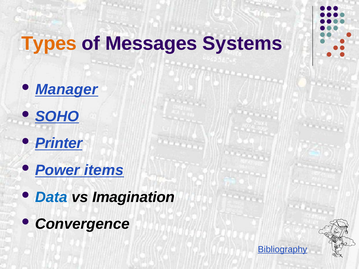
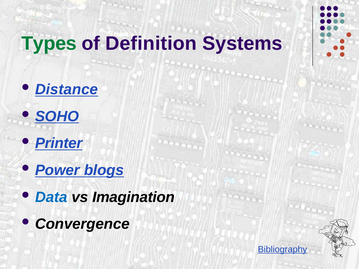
Types colour: orange -> green (49, 44)
Messages: Messages -> Definition (151, 44)
Manager: Manager -> Distance (67, 90)
items: items -> blogs (104, 170)
